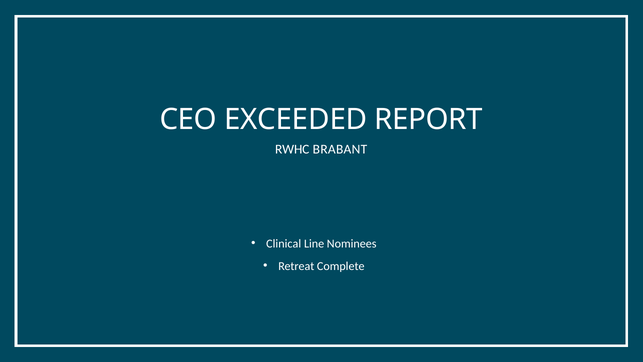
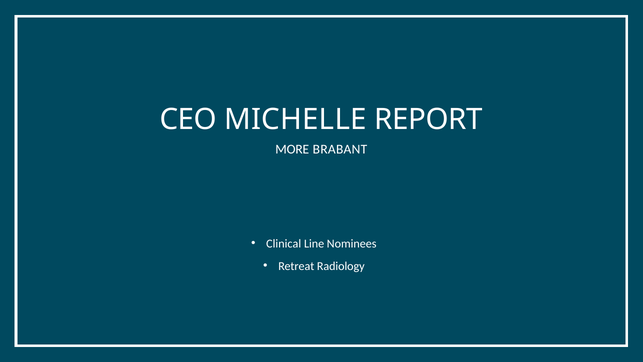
EXCEEDED: EXCEEDED -> MICHELLE (295, 120)
RWHC: RWHC -> MORE (292, 149)
Complete: Complete -> Radiology (341, 266)
